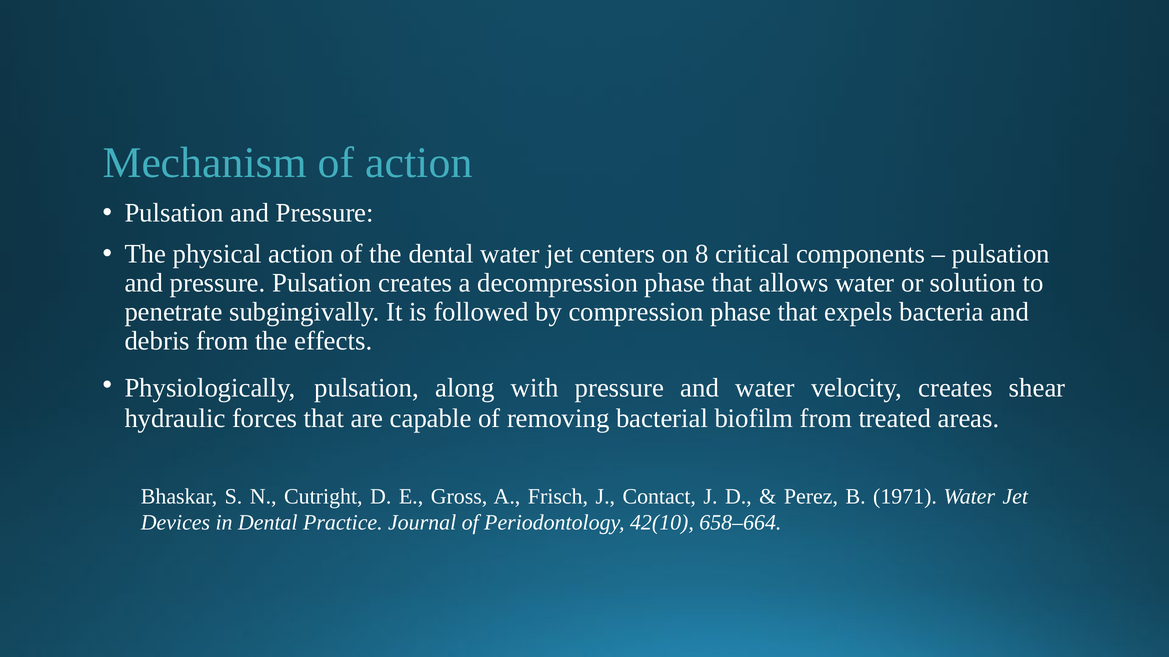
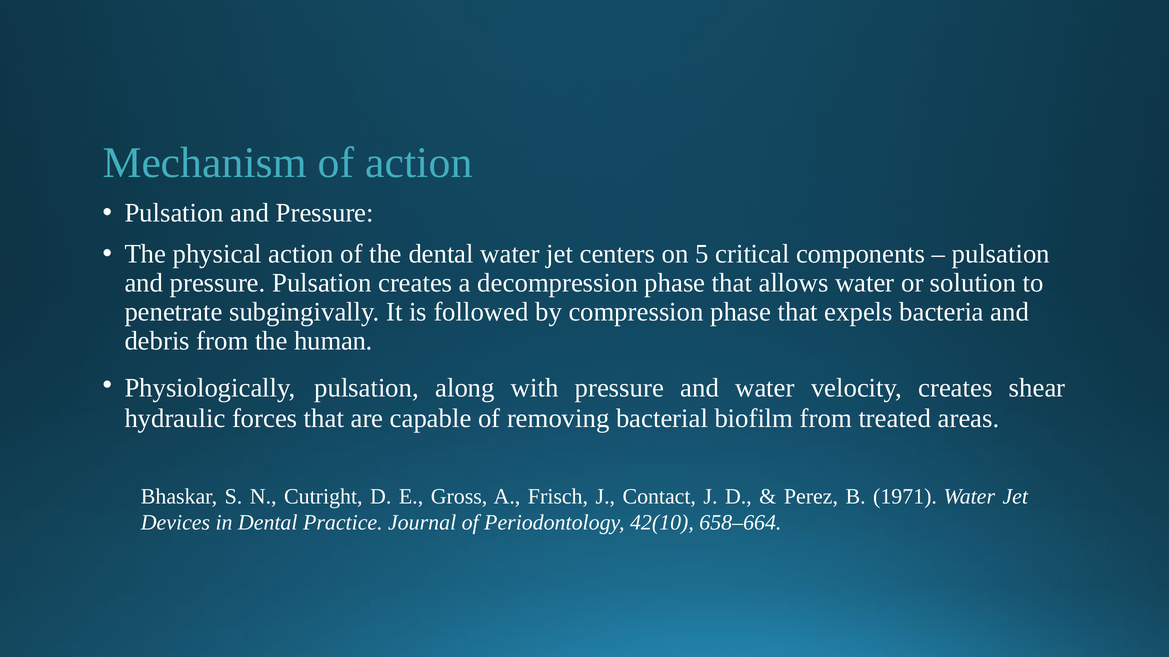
8: 8 -> 5 (702, 254)
effects: effects -> human (333, 341)
